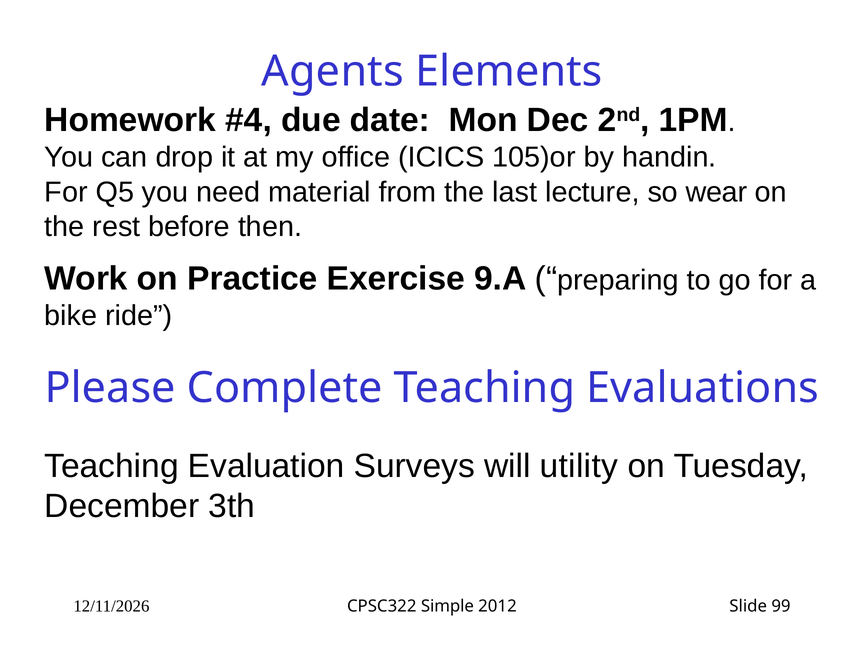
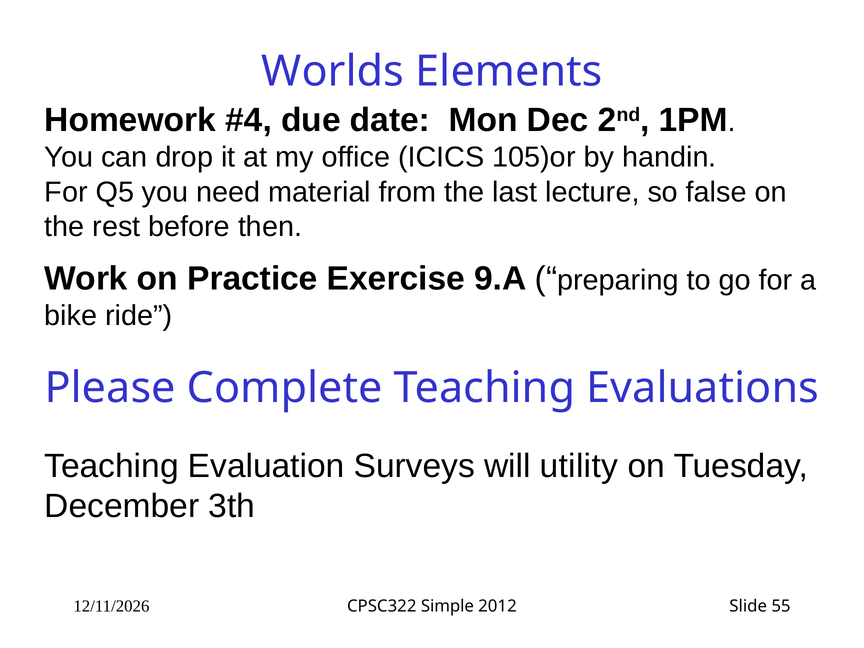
Agents: Agents -> Worlds (333, 71)
wear: wear -> false (716, 192)
99: 99 -> 55 (781, 606)
